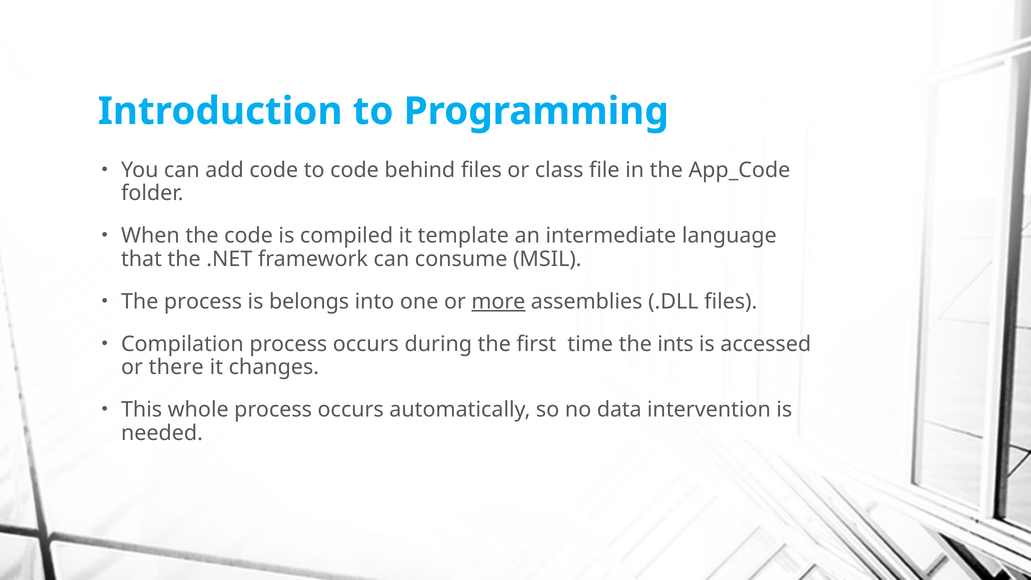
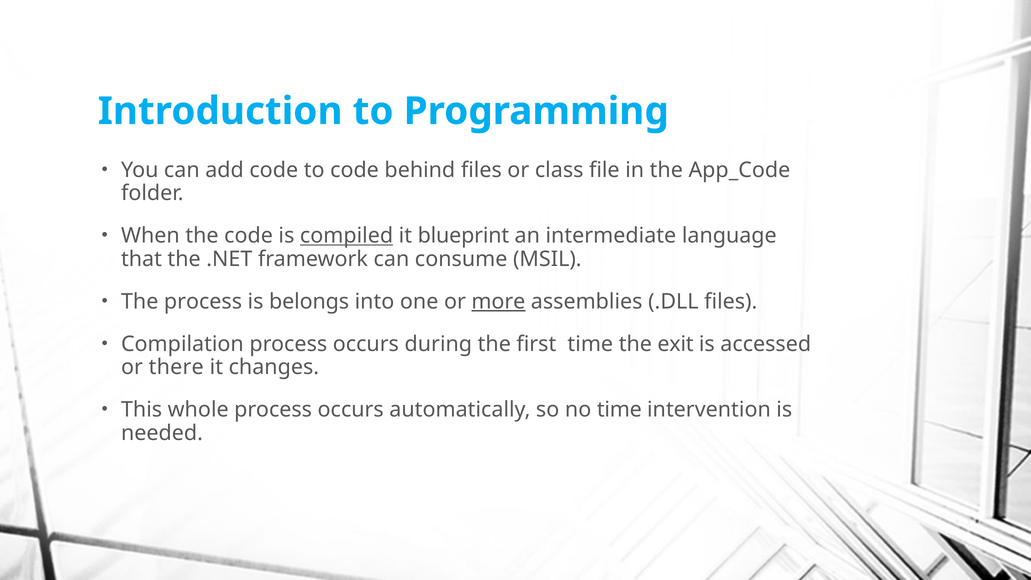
compiled underline: none -> present (347, 236)
template: template -> blueprint (463, 236)
ints: ints -> exit (676, 344)
no data: data -> time (619, 410)
